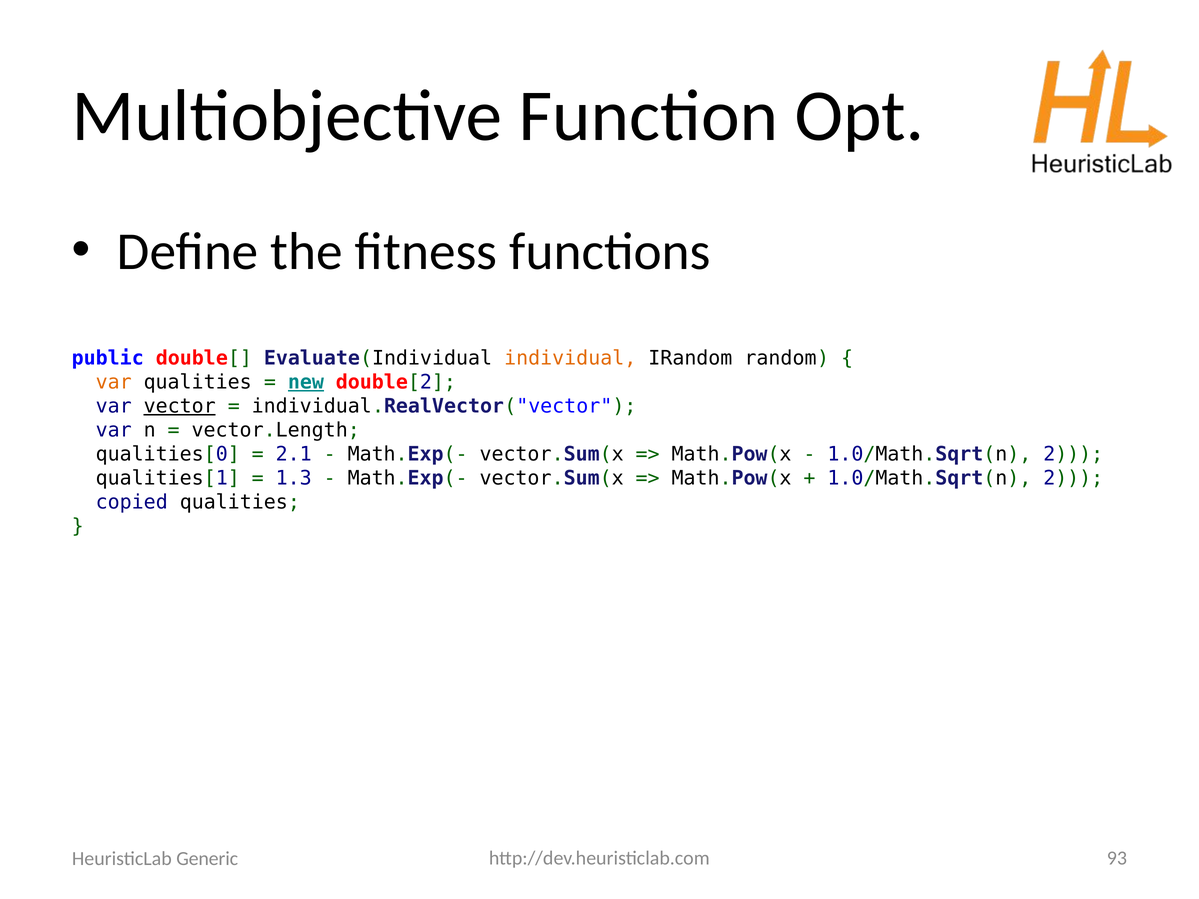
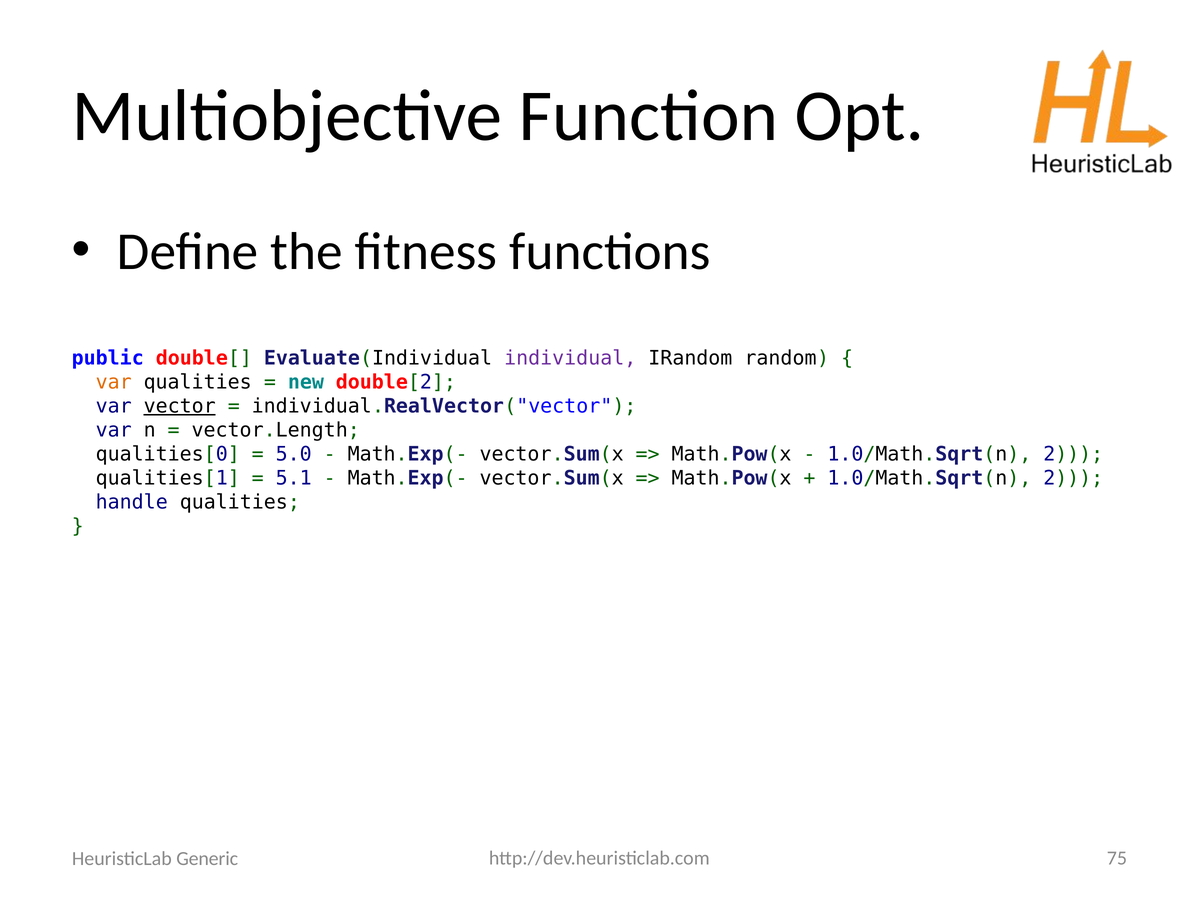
individual colour: orange -> purple (570, 358)
new underline: present -> none (306, 382)
2.1: 2.1 -> 5.0 (294, 454)
1.3: 1.3 -> 5.1 (294, 478)
copied: copied -> handle (132, 502)
93: 93 -> 75 (1117, 859)
